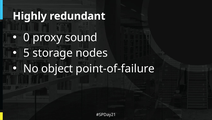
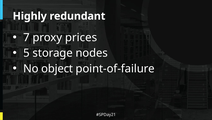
0: 0 -> 7 (27, 37)
sound: sound -> prices (81, 37)
